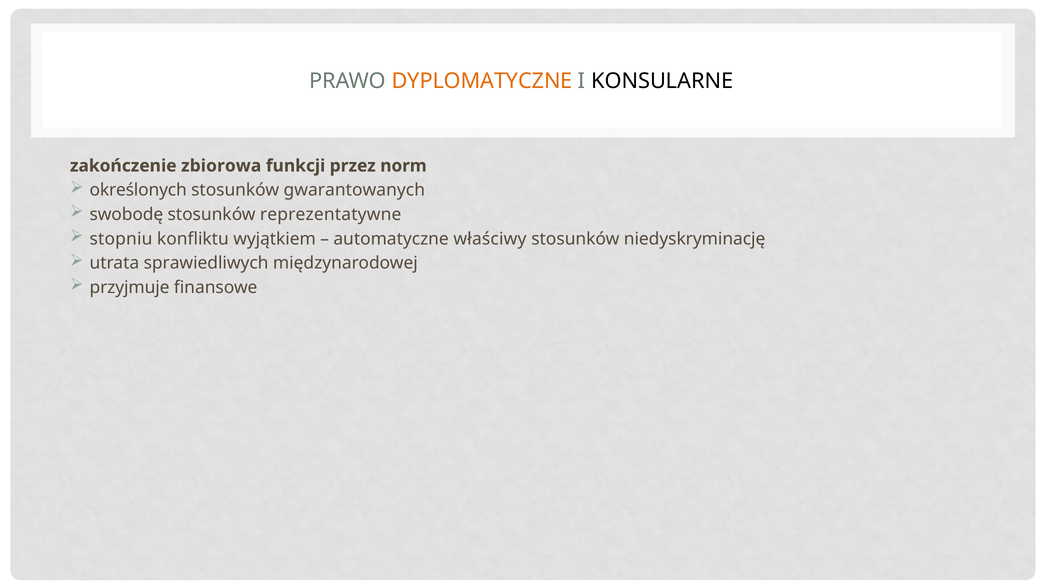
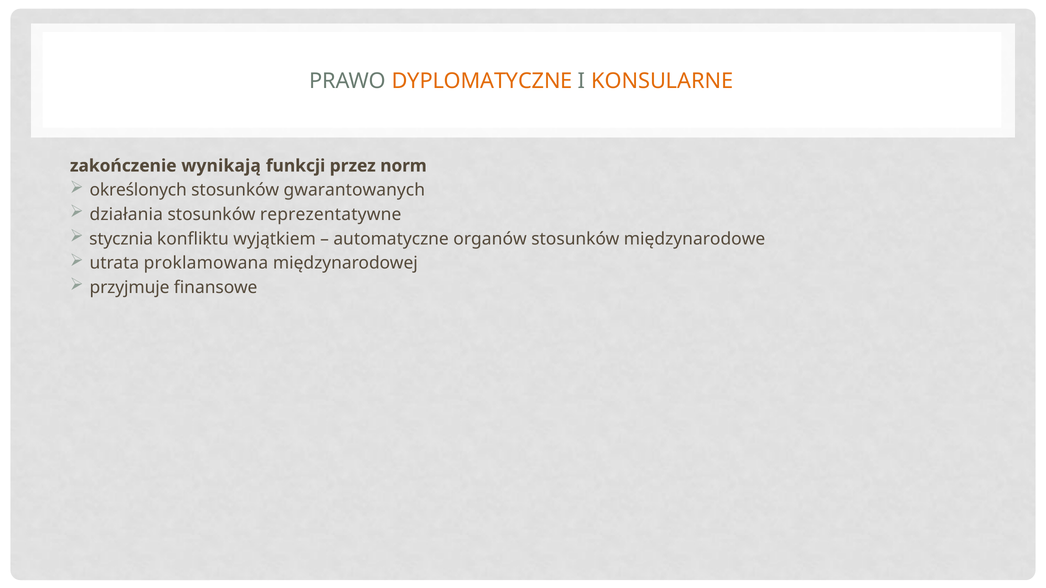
KONSULARNE colour: black -> orange (662, 81)
zbiorowa: zbiorowa -> wynikają (221, 166)
swobodę: swobodę -> działania (126, 215)
stopniu: stopniu -> stycznia (121, 239)
właściwy: właściwy -> organów (490, 239)
niedyskryminację: niedyskryminację -> międzynarodowe (695, 239)
sprawiedliwych: sprawiedliwych -> proklamowana (206, 263)
